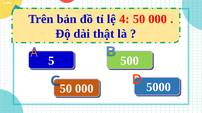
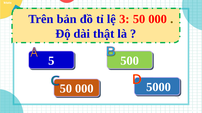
4: 4 -> 3 (124, 19)
